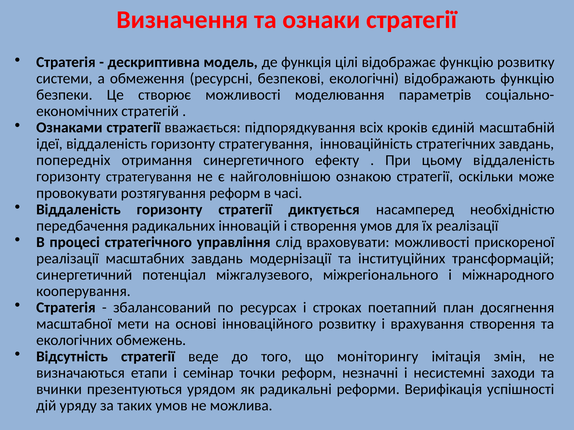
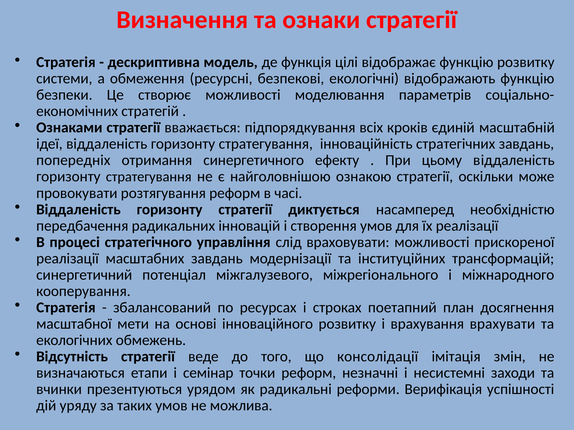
врахування створення: створення -> врахувати (502, 324)
моніторингу: моніторингу -> консолідації (378, 357)
